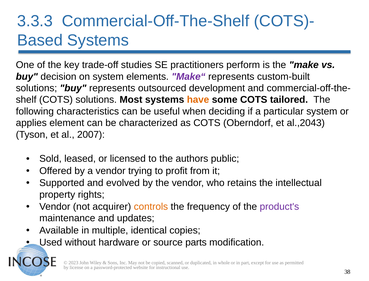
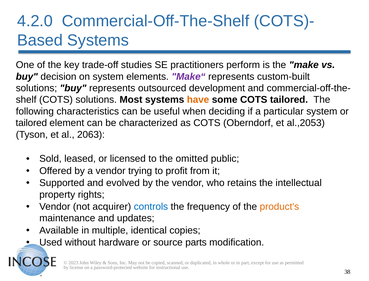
3.3.3: 3.3.3 -> 4.2.0 (35, 21)
applies: applies -> tailored (31, 123)
al.,2043: al.,2043 -> al.,2053 (306, 123)
2007: 2007 -> 2063 (91, 135)
authors: authors -> omitted (192, 159)
controls colour: orange -> blue (151, 207)
product's colour: purple -> orange (279, 207)
